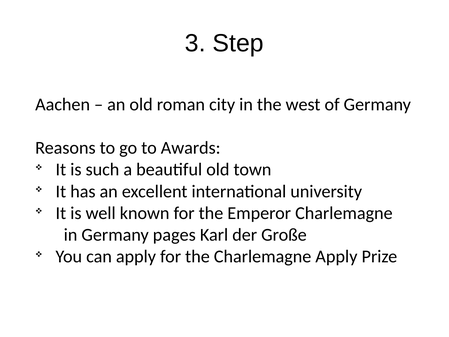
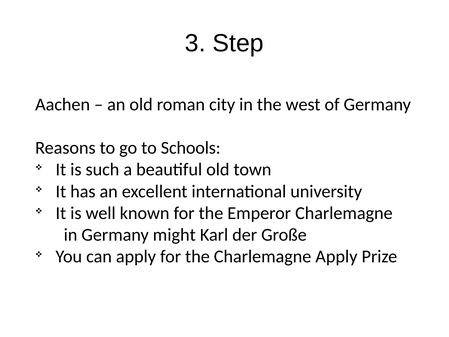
Awards: Awards -> Schools (191, 148)
pages: pages -> might (174, 235)
